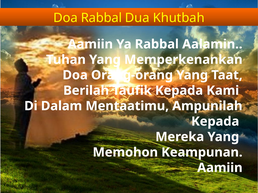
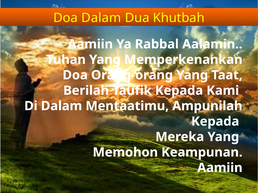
Doa Rabbal: Rabbal -> Dalam (101, 18)
